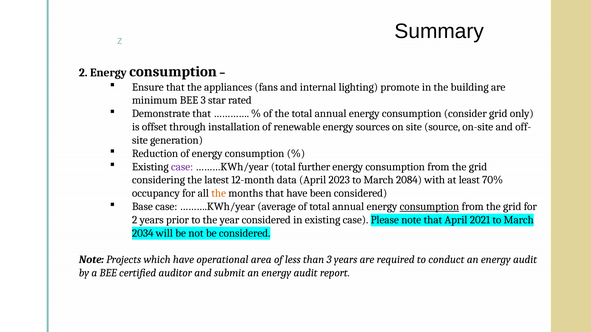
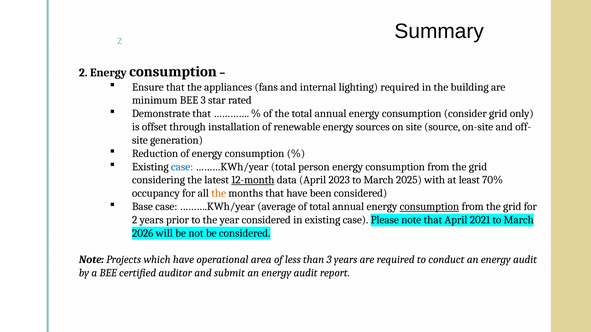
lighting promote: promote -> required (400, 87)
case colour: purple -> blue (182, 167)
further: further -> person (314, 167)
12-month underline: none -> present (253, 180)
2084: 2084 -> 2025 (409, 180)
2034: 2034 -> 2026 (143, 233)
